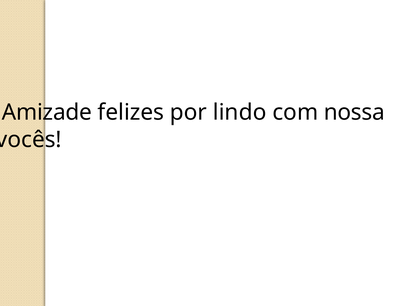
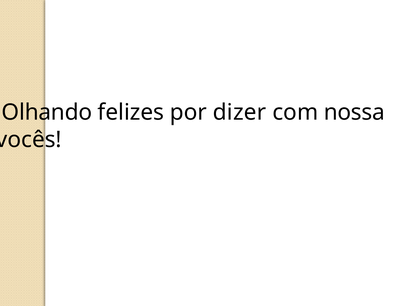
Amizade: Amizade -> Olhando (47, 112)
lindo: lindo -> dizer (240, 112)
